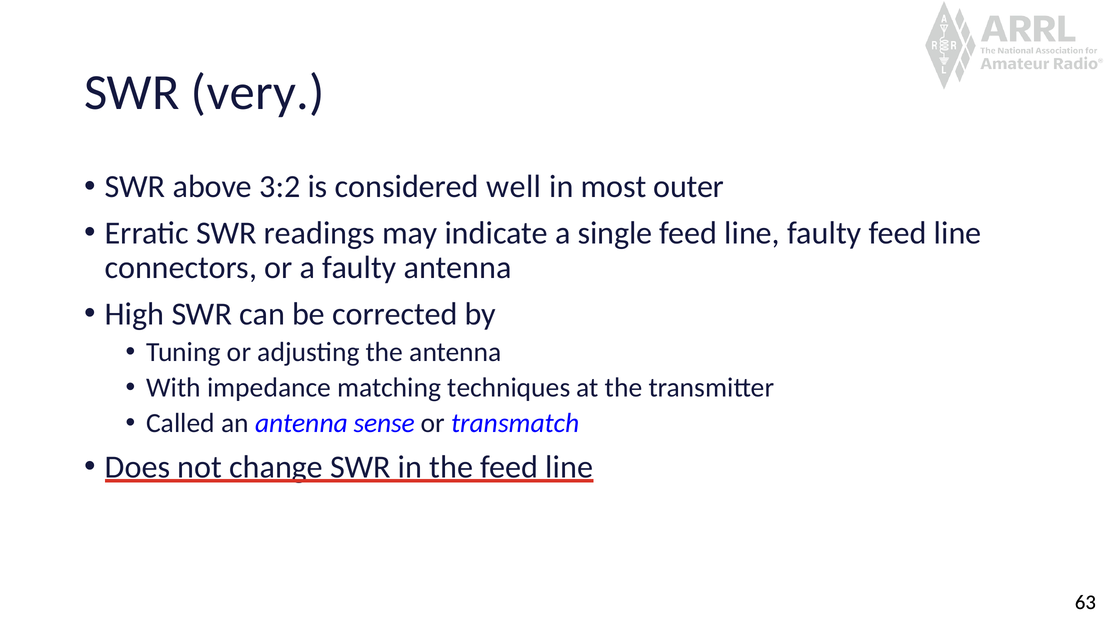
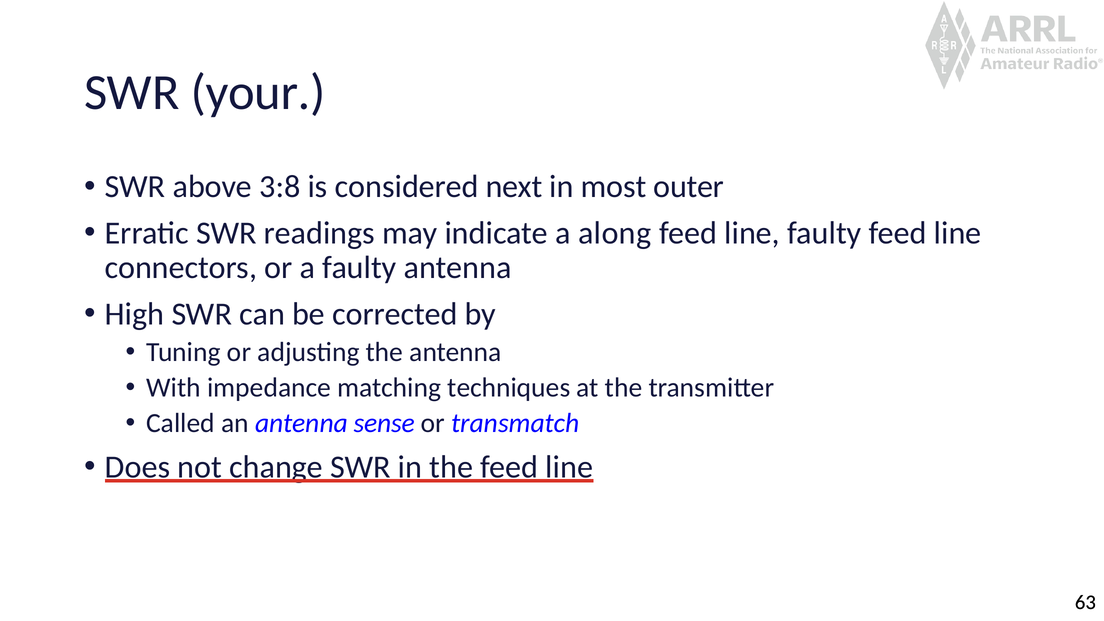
very: very -> your (258, 93)
3:2: 3:2 -> 3:8 (280, 187)
well: well -> next (514, 187)
single: single -> along (615, 233)
